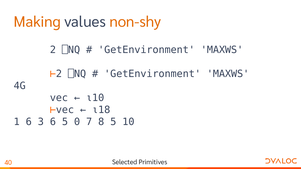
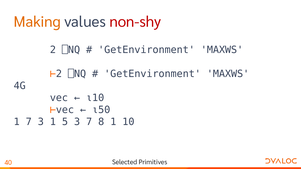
non-shy colour: orange -> red (135, 22)
⍳18: ⍳18 -> ⍳50 (101, 110)
1 6: 6 -> 7 (29, 122)
3 6: 6 -> 1 (53, 122)
5 0: 0 -> 3 (77, 122)
8 5: 5 -> 1 (113, 122)
